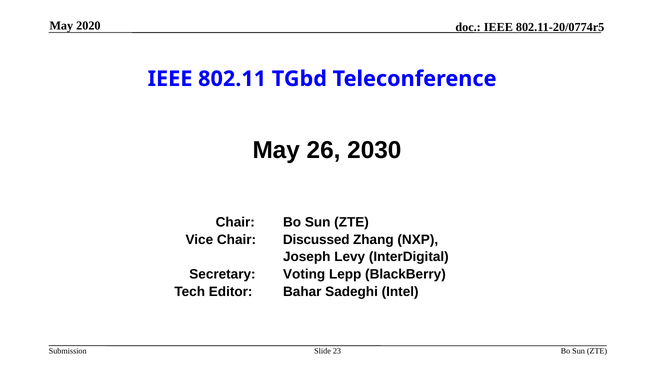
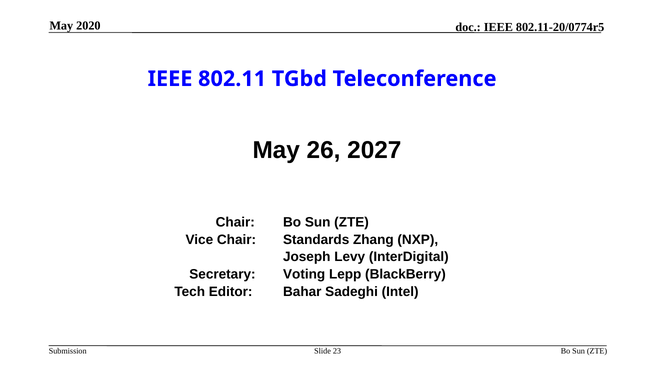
2030: 2030 -> 2027 (374, 150)
Discussed: Discussed -> Standards (316, 239)
